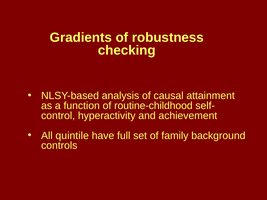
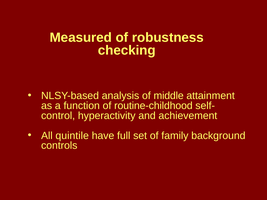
Gradients: Gradients -> Measured (81, 38)
causal: causal -> middle (169, 96)
